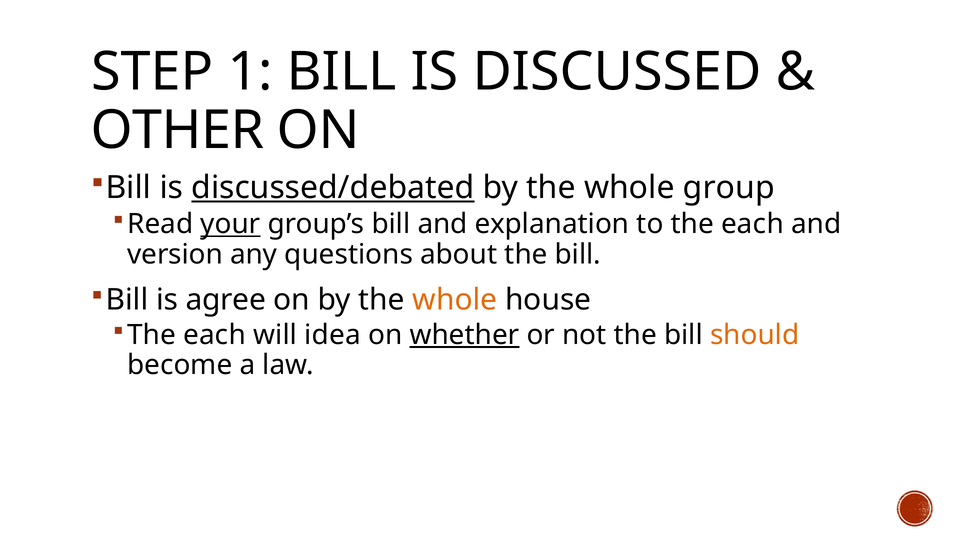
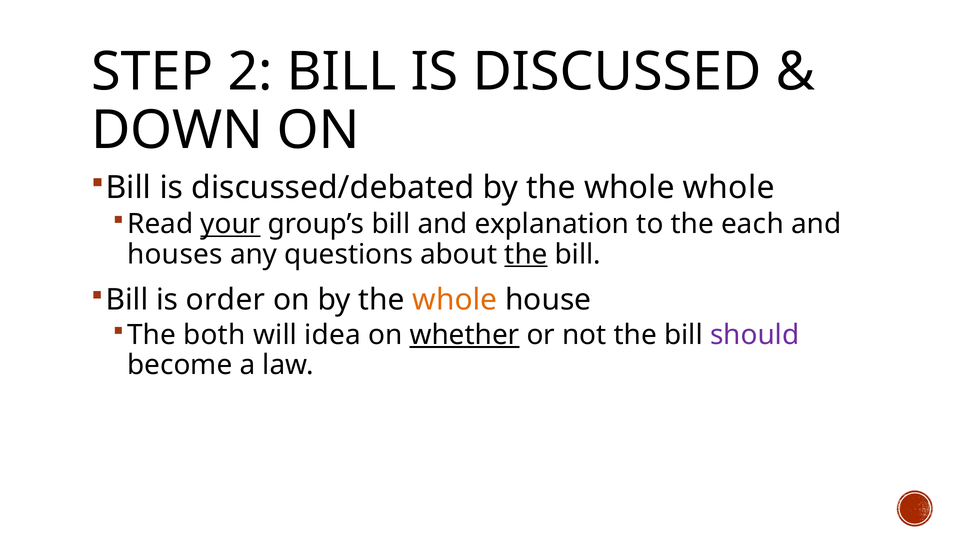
1: 1 -> 2 (250, 72)
OTHER: OTHER -> DOWN (177, 130)
discussed/debated underline: present -> none (333, 188)
whole group: group -> whole (729, 188)
version: version -> houses (175, 254)
the underline: none -> present (526, 254)
agree: agree -> order (226, 299)
each: each -> both (214, 335)
should colour: orange -> purple (755, 335)
